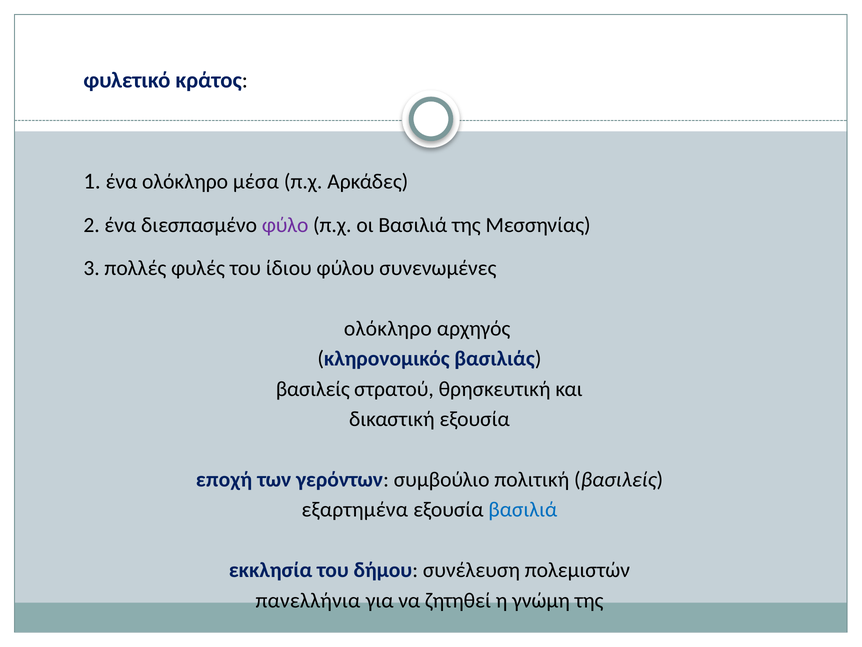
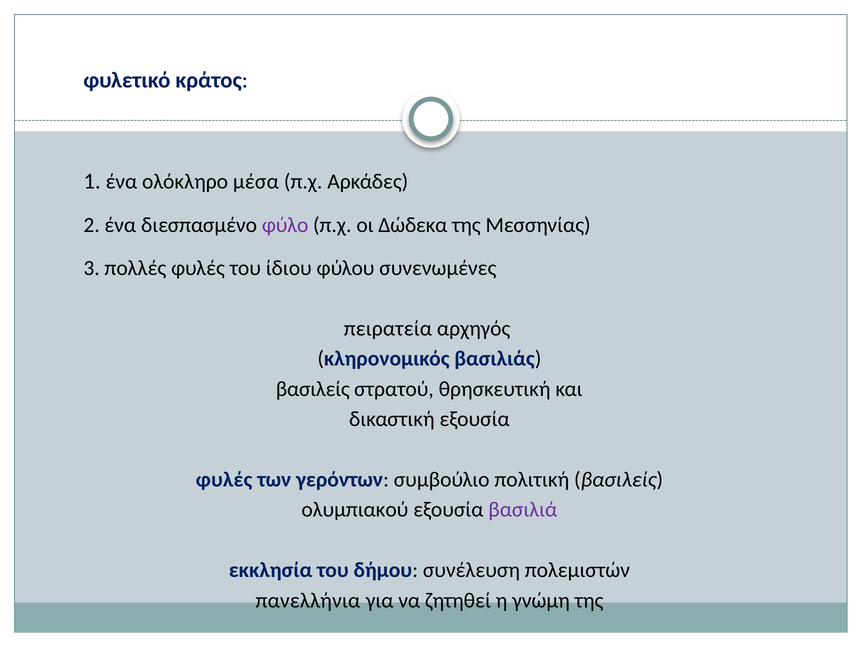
οι Βασιλιά: Βασιλιά -> Δώδεκα (413, 225)
ολόκληρο: ολόκληρο -> πειρατεία (388, 328)
εποχή: εποχή -> φυλές (224, 479)
εξαρτημένα: εξαρτημένα -> ολυμπιακού (355, 509)
βασιλιά colour: blue -> purple (523, 509)
